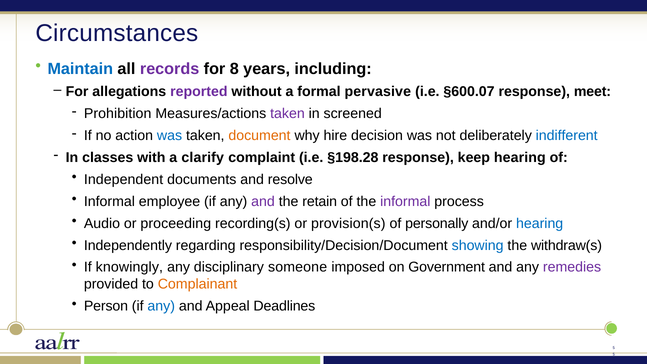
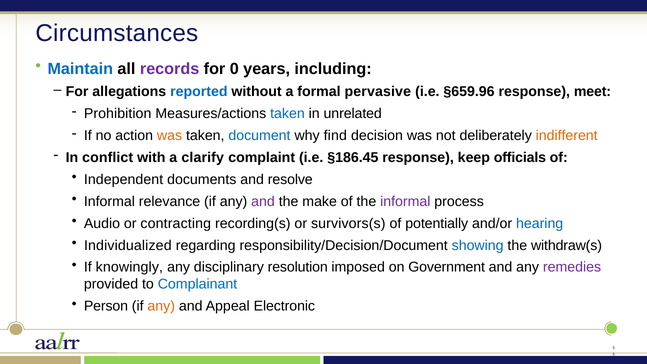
8: 8 -> 0 (234, 69)
reported colour: purple -> blue (199, 92)
§600.07: §600.07 -> §659.96 (469, 92)
taken colour: purple -> blue (287, 114)
screened: screened -> unrelated (353, 114)
was colour: blue -> orange (170, 136)
document colour: orange -> blue (259, 136)
hire: hire -> find (335, 136)
indifferent colour: blue -> orange (567, 136)
classes: classes -> conflict (108, 158)
§198.28: §198.28 -> §186.45 (353, 158)
keep hearing: hearing -> officials (520, 158)
employee: employee -> relevance (170, 201)
retain: retain -> make (320, 201)
proceeding: proceeding -> contracting (176, 223)
provision(s: provision(s -> survivors(s (348, 223)
personally: personally -> potentially (437, 223)
Independently: Independently -> Individualized (128, 245)
someone: someone -> resolution (298, 267)
Complainant colour: orange -> blue (197, 284)
any colour: blue -> orange (161, 306)
Deadlines: Deadlines -> Electronic (284, 306)
